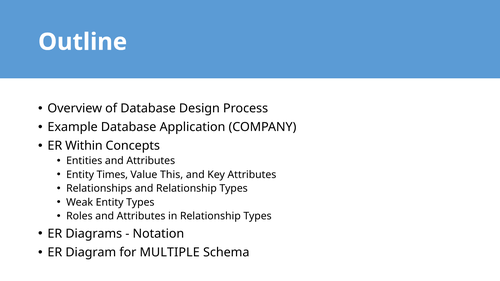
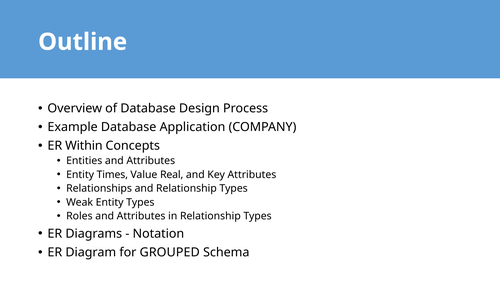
This: This -> Real (172, 175)
MULTIPLE: MULTIPLE -> GROUPED (170, 253)
